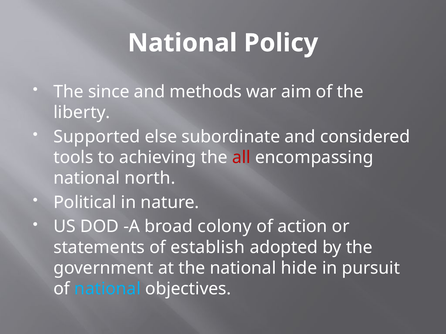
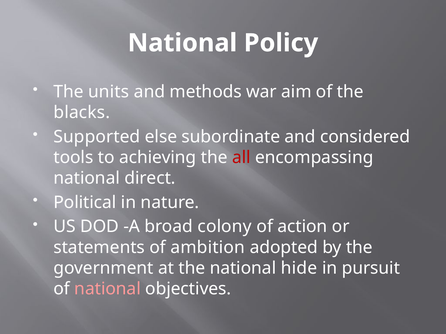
since: since -> units (109, 92)
liberty: liberty -> blacks (82, 113)
north: north -> direct (150, 178)
establish: establish -> ambition (208, 248)
national colour: light blue -> pink (108, 289)
